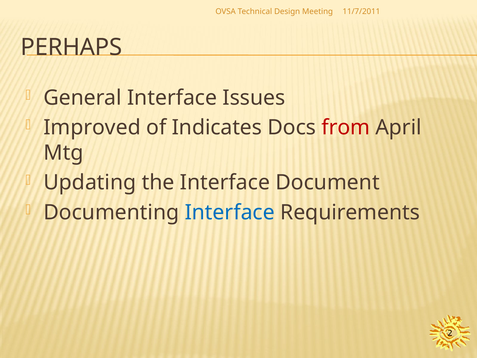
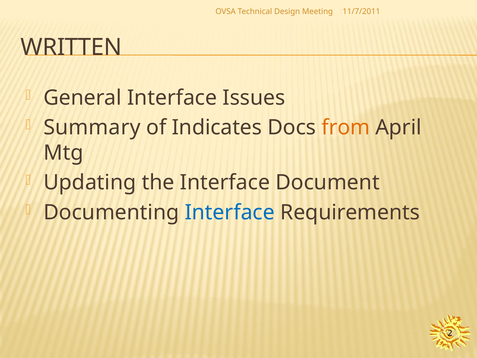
PERHAPS: PERHAPS -> WRITTEN (71, 47)
Improved: Improved -> Summary (92, 127)
from colour: red -> orange (346, 127)
